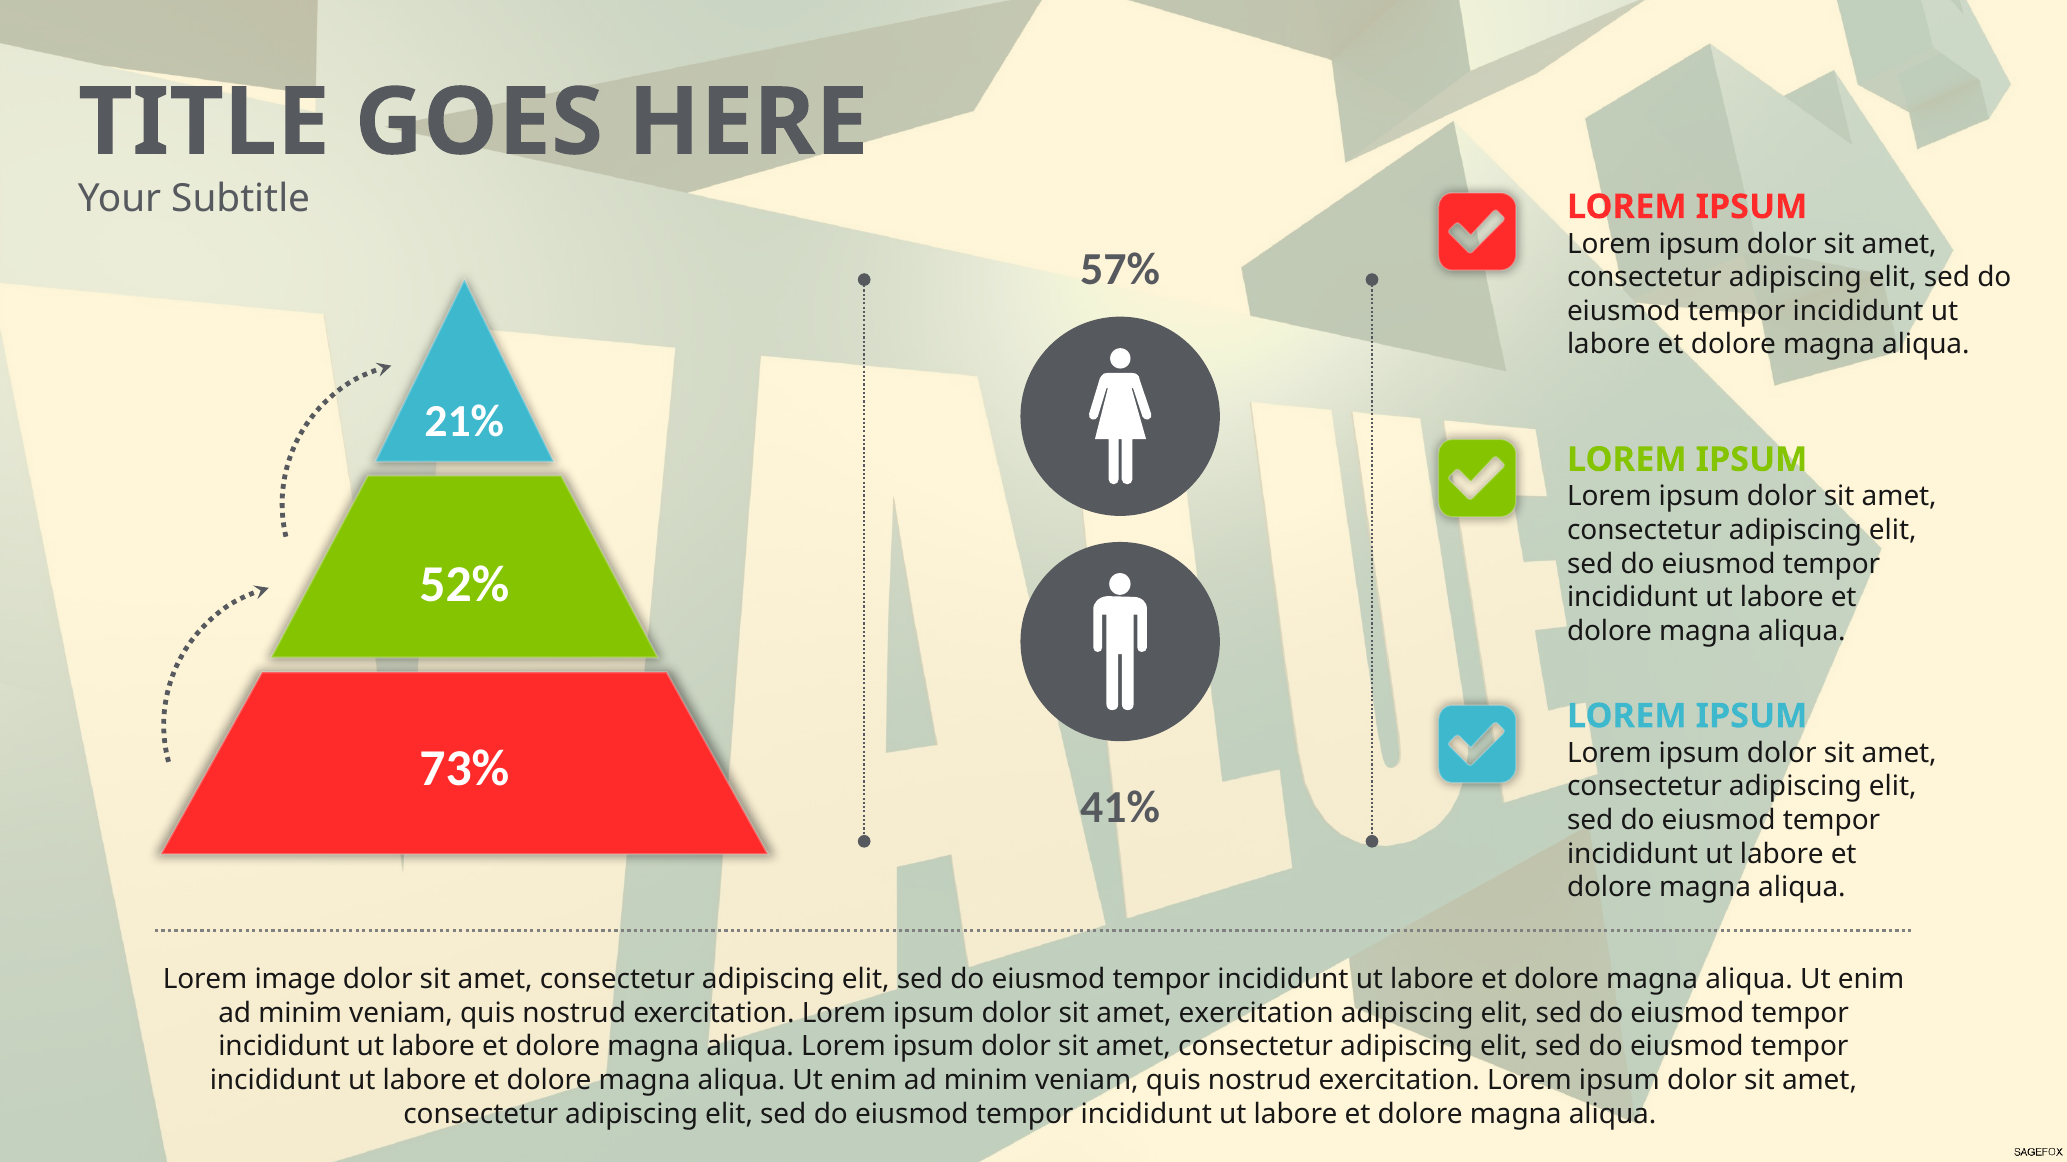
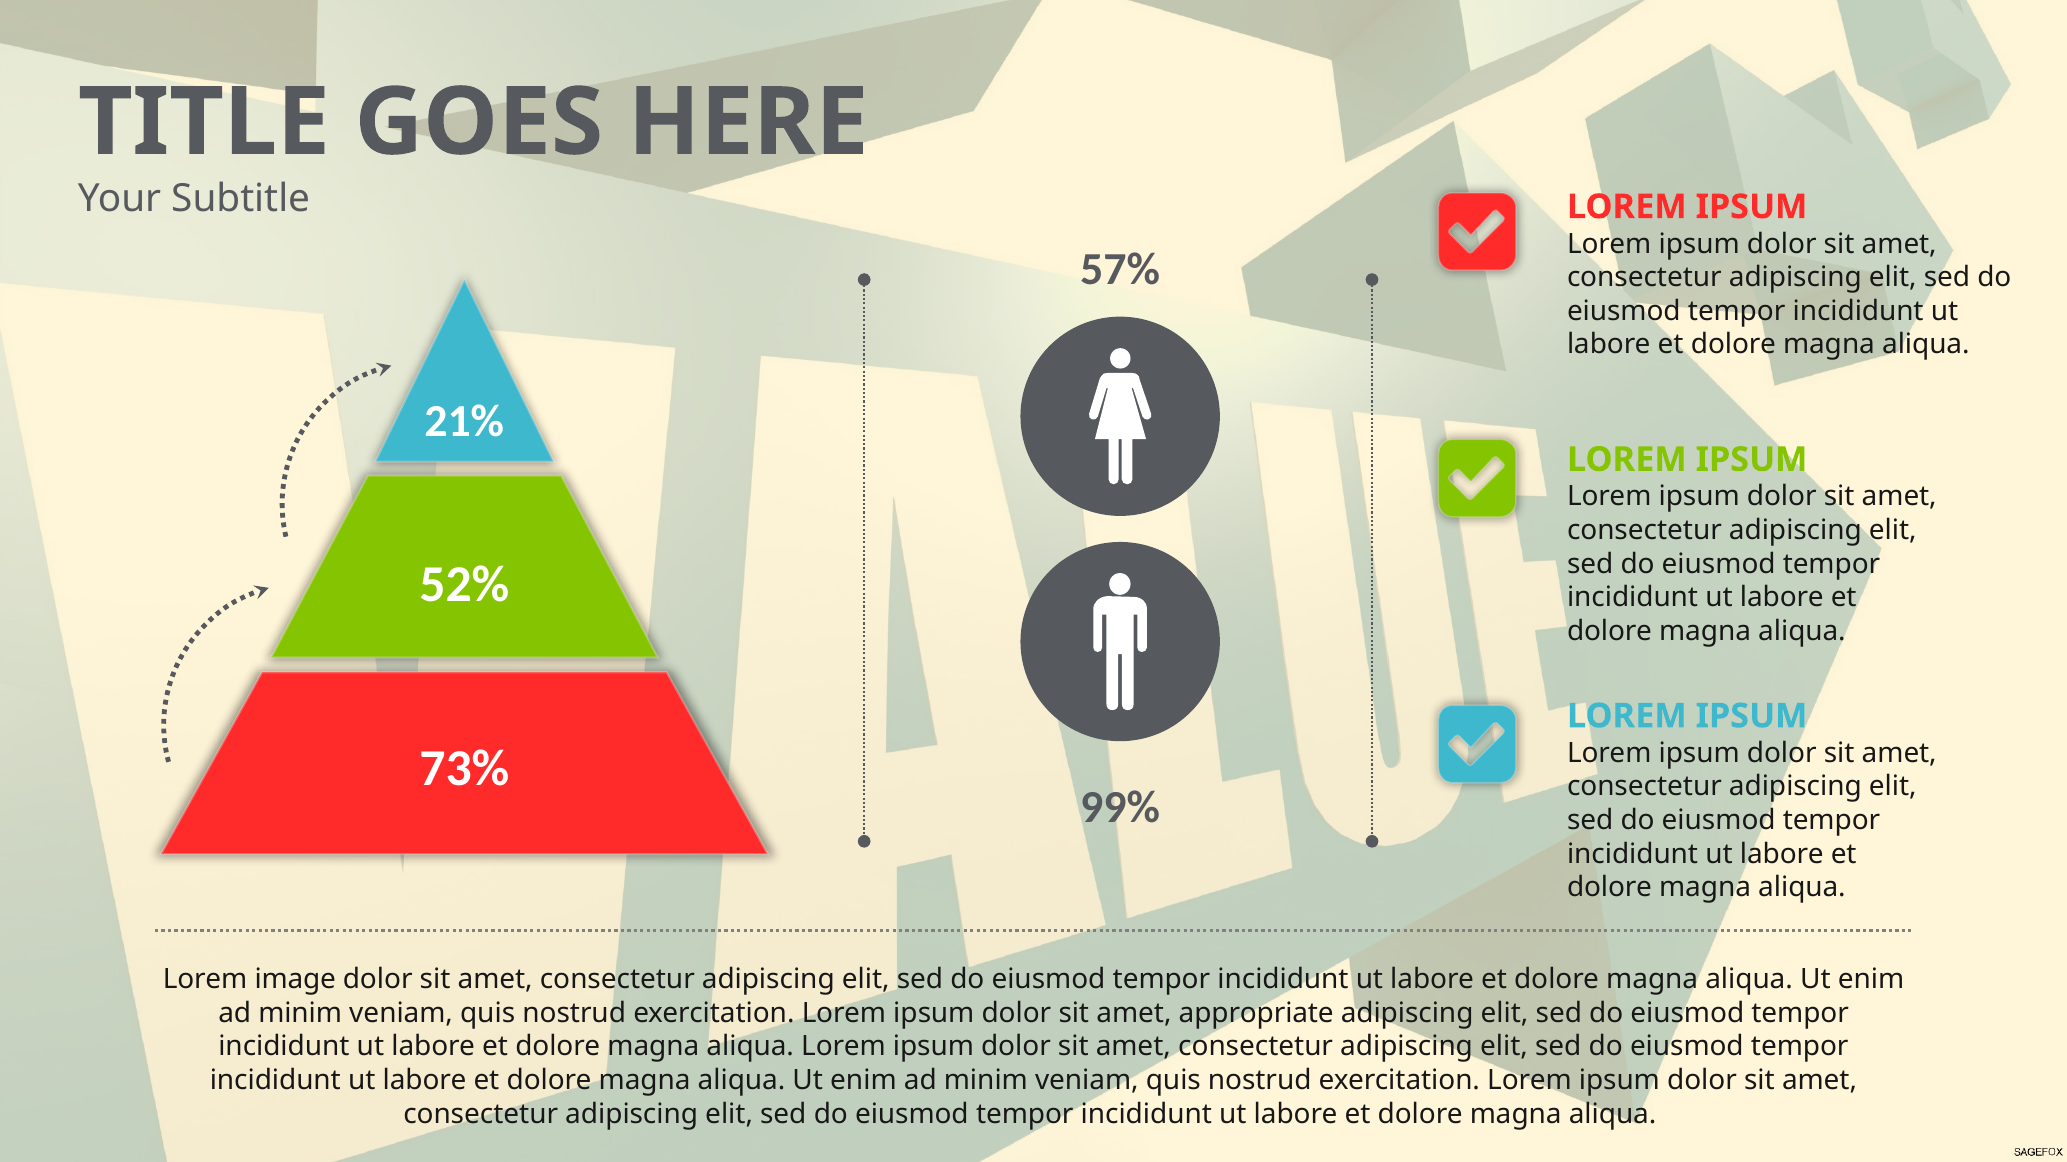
41%: 41% -> 99% (1120, 807)
amet exercitation: exercitation -> appropriate (1256, 1014)
